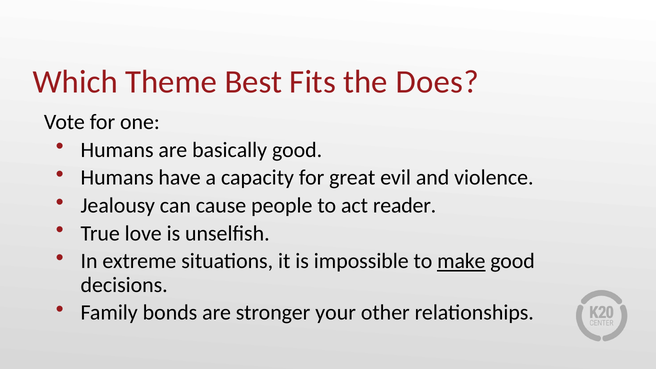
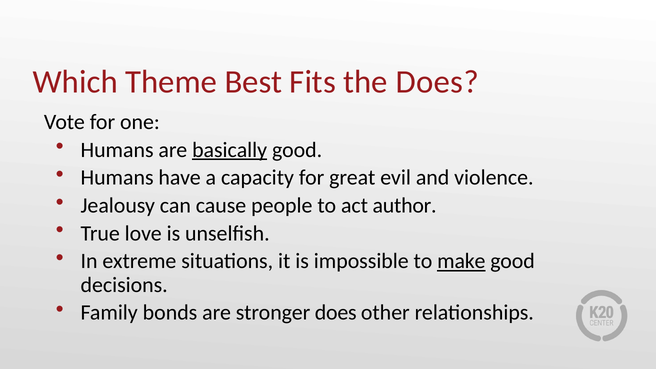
basically underline: none -> present (230, 150)
reader: reader -> author (405, 206)
stronger your: your -> does (336, 313)
